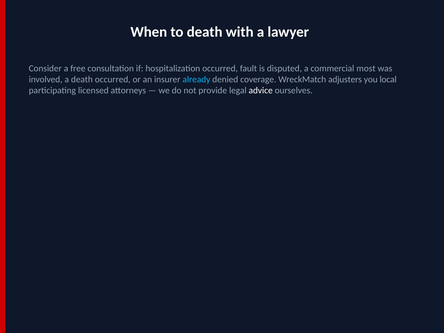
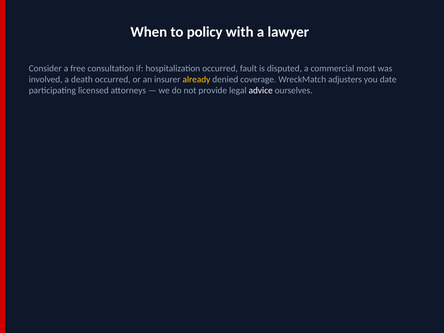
to death: death -> policy (205, 32)
already colour: light blue -> yellow (196, 79)
local: local -> date (388, 79)
